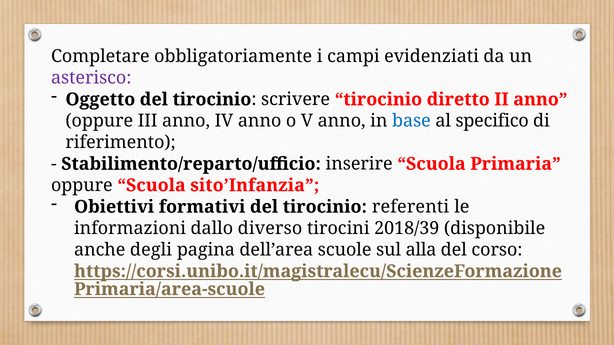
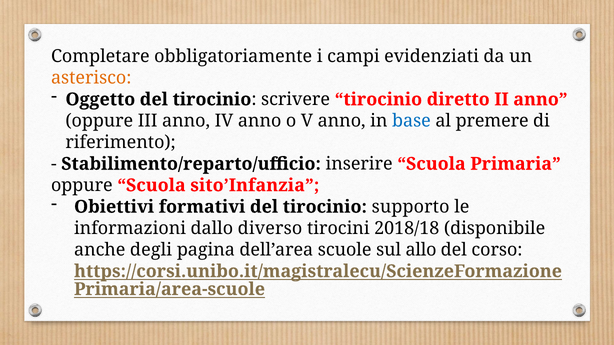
asterisco colour: purple -> orange (91, 78)
specifico: specifico -> premere (492, 121)
referenti: referenti -> supporto (411, 207)
2018/39: 2018/39 -> 2018/18 (407, 229)
alla: alla -> allo (421, 250)
